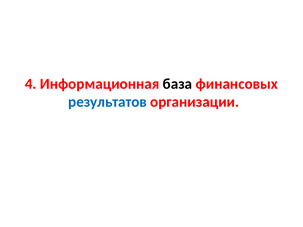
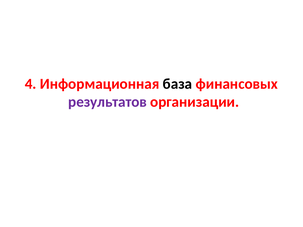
результатов colour: blue -> purple (108, 102)
